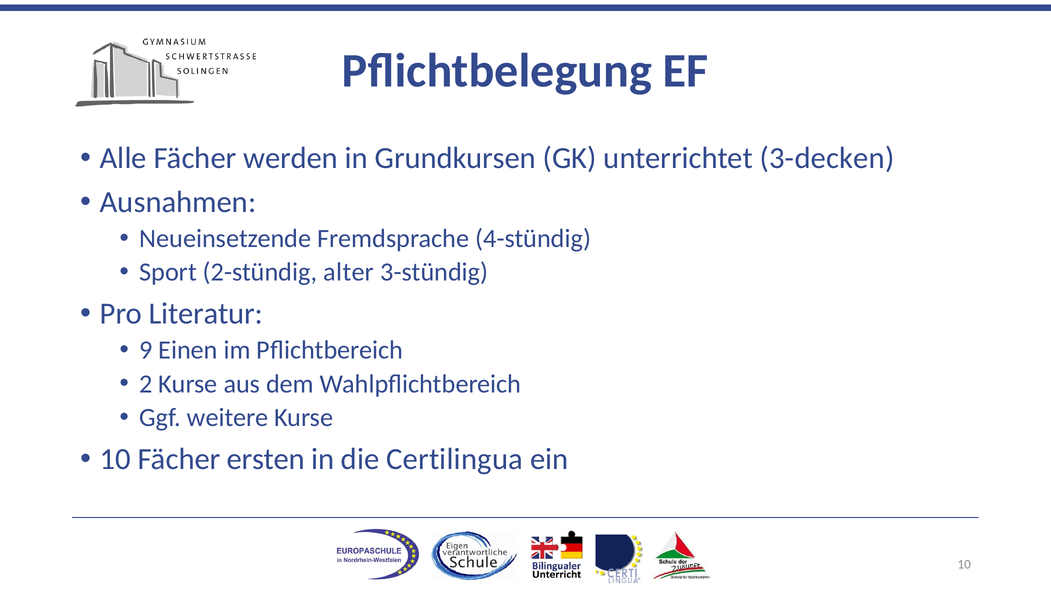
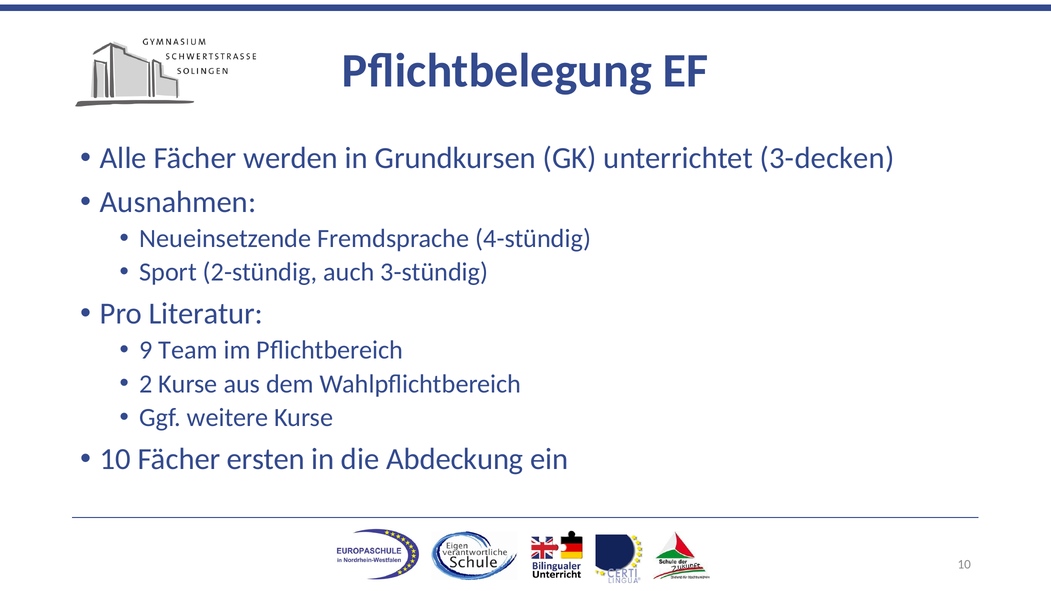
alter: alter -> auch (349, 272)
Einen: Einen -> Team (188, 350)
Certilingua: Certilingua -> Abdeckung (455, 459)
